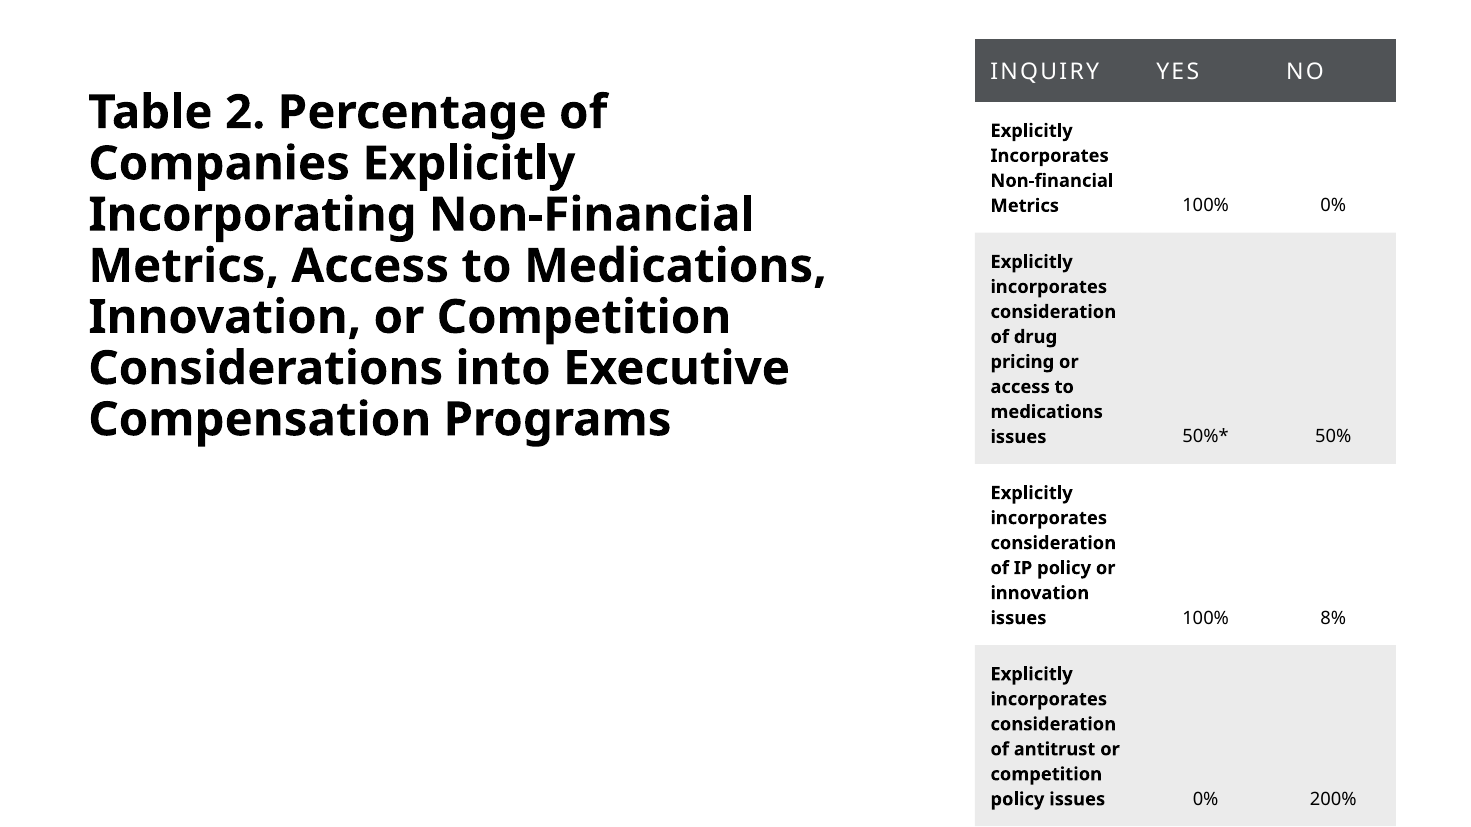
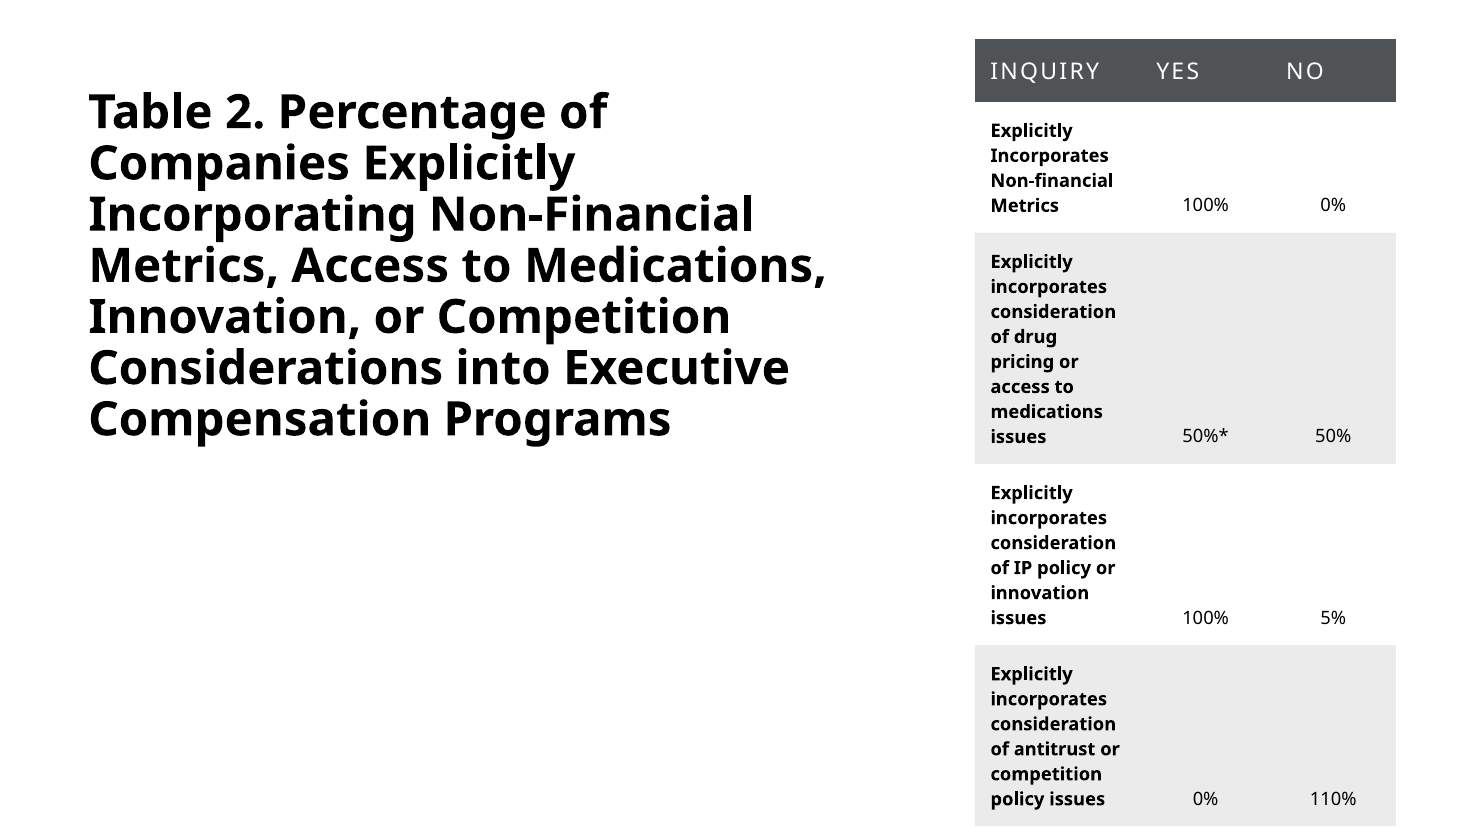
8%: 8% -> 5% (1333, 618)
200%: 200% -> 110% (1333, 800)
